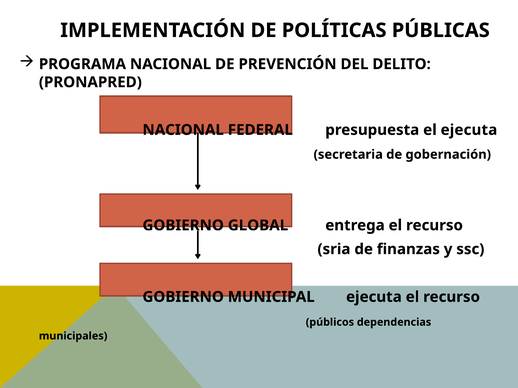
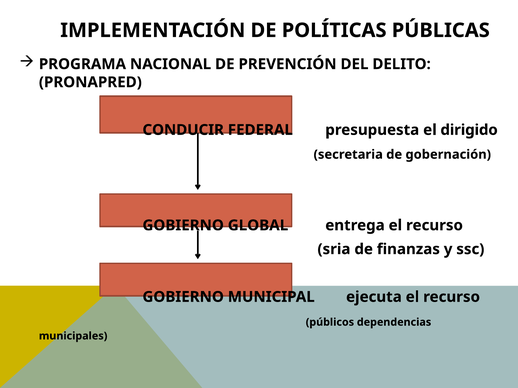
NACIONAL: NACIONAL -> CONDUCIR (183, 130)
el ejecuta: ejecuta -> dirigido (469, 130)
